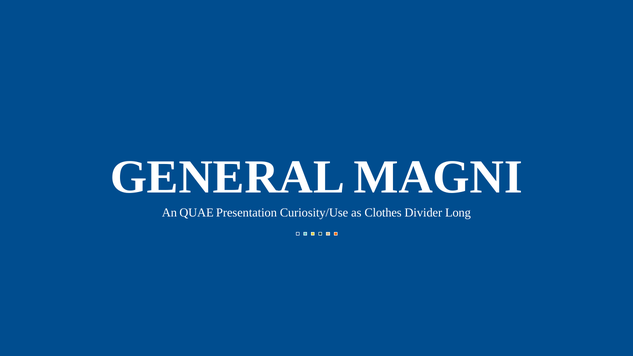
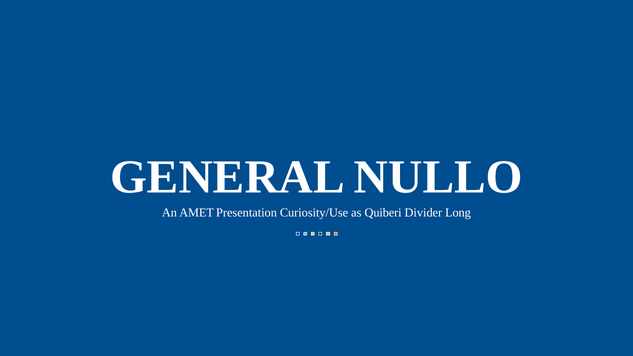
MAGNI: MAGNI -> NULLO (438, 177)
QUAE: QUAE -> AMET (197, 213)
Clothes: Clothes -> Quiberi (383, 213)
